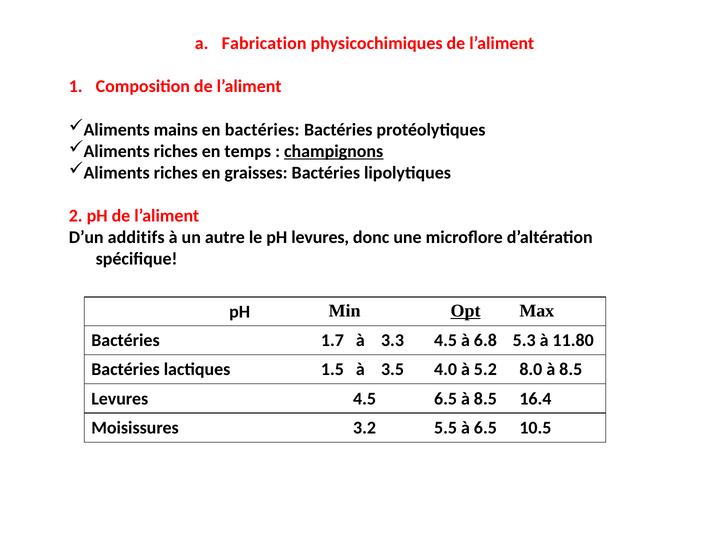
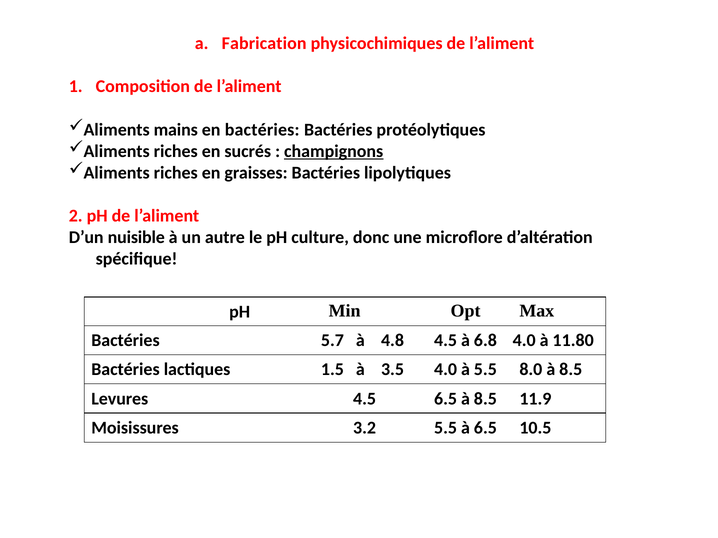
temps: temps -> sucrés (248, 151)
additifs: additifs -> nuisible (136, 237)
pH levures: levures -> culture (320, 237)
Opt underline: present -> none (466, 311)
1.7: 1.7 -> 5.7 (332, 341)
3.3: 3.3 -> 4.8 (392, 341)
6.8 5.3: 5.3 -> 4.0 (524, 341)
à 5.2: 5.2 -> 5.5 (485, 370)
16.4: 16.4 -> 11.9 (535, 399)
